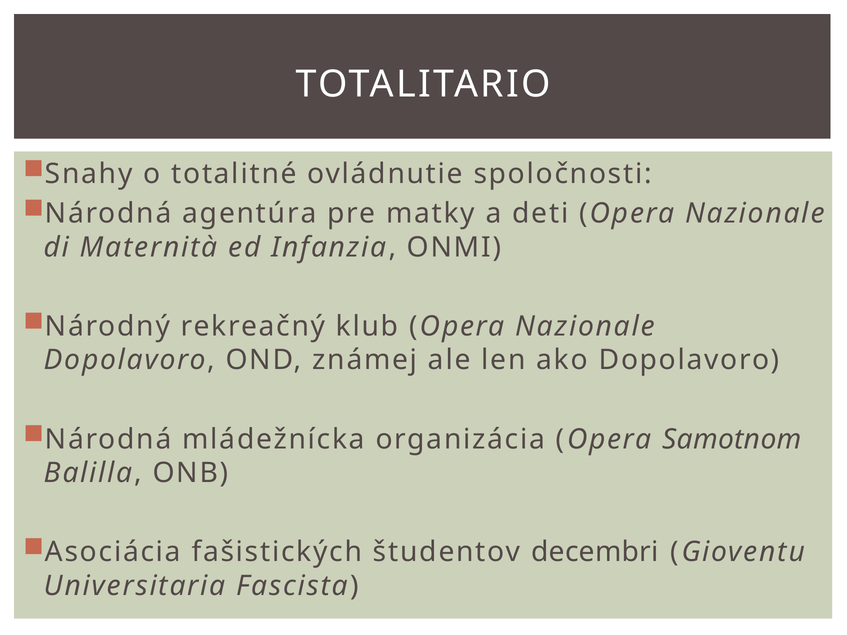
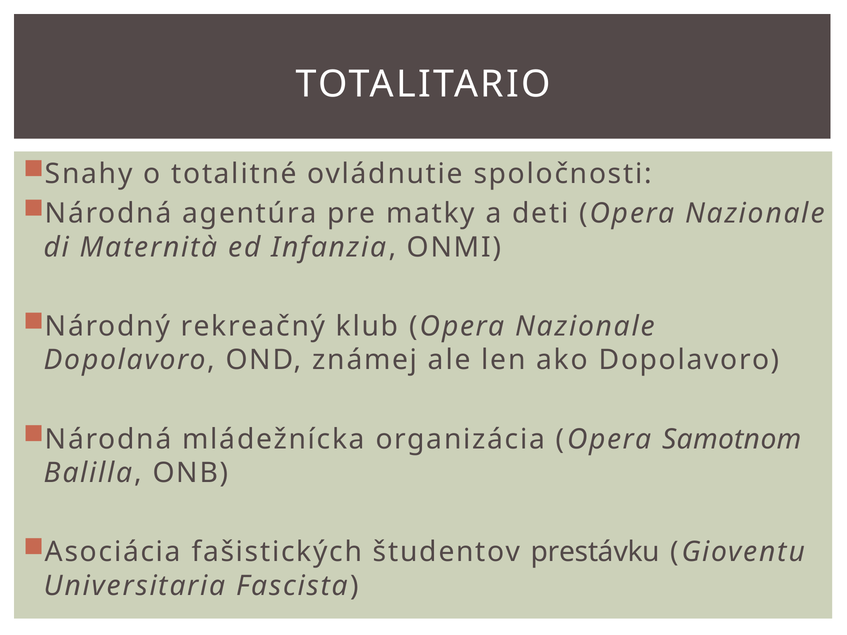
decembri: decembri -> prestávku (595, 552)
